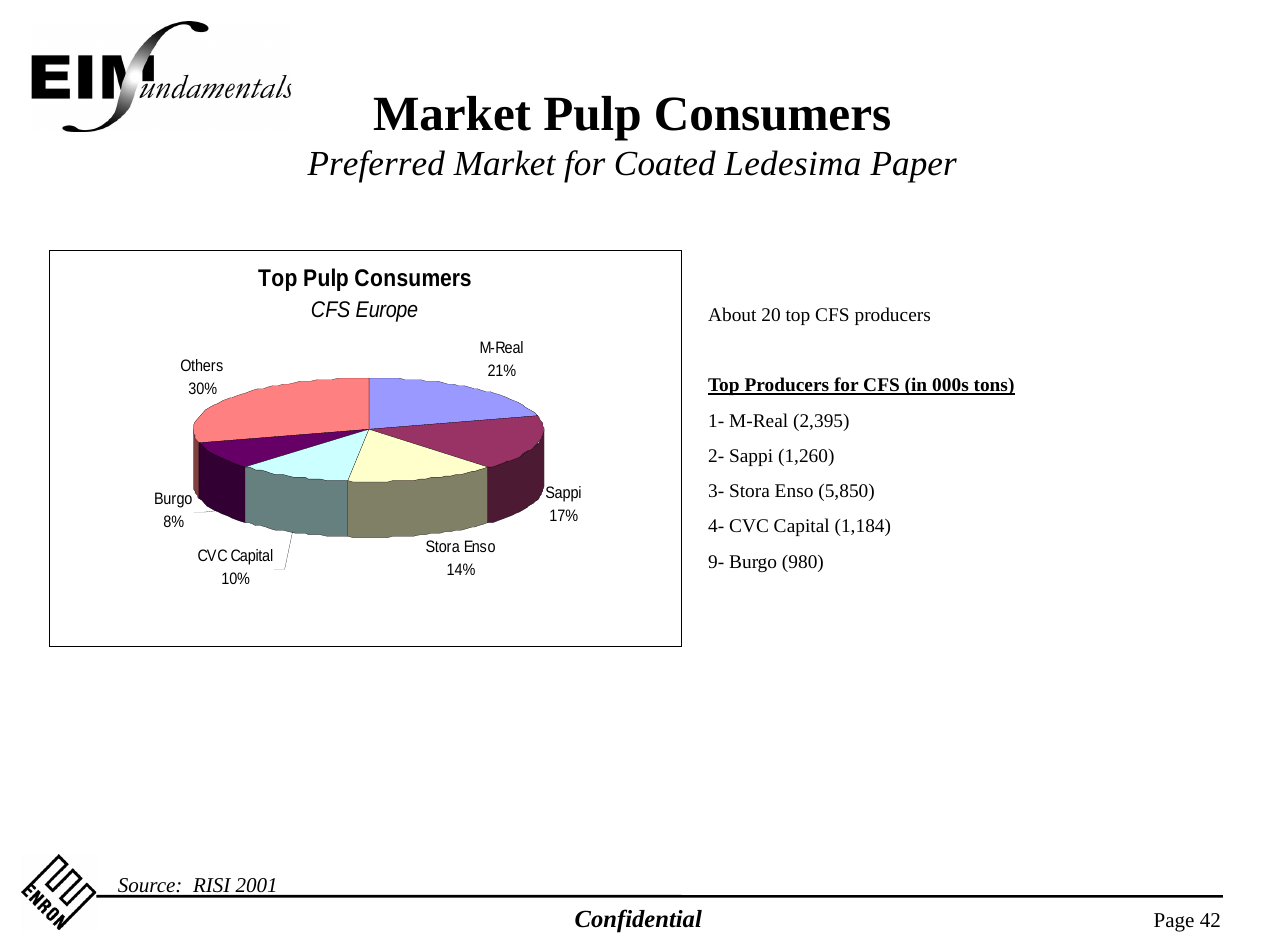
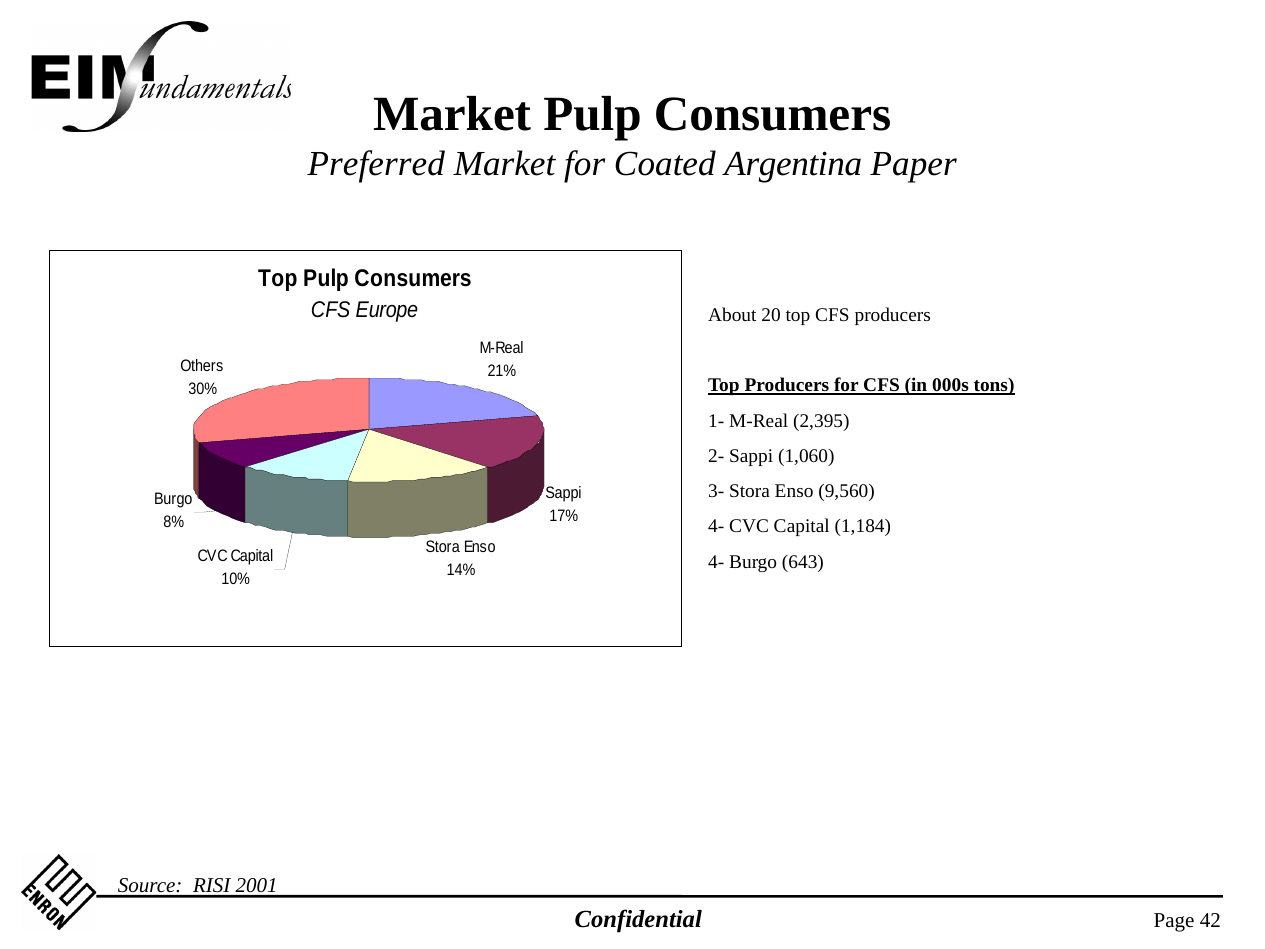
Ledesima: Ledesima -> Argentina (793, 164)
1,260: 1,260 -> 1,060 (806, 456)
5,850: 5,850 -> 9,560 (847, 491)
9-: 9- -> 4- (716, 562)
980: 980 -> 643 (803, 562)
